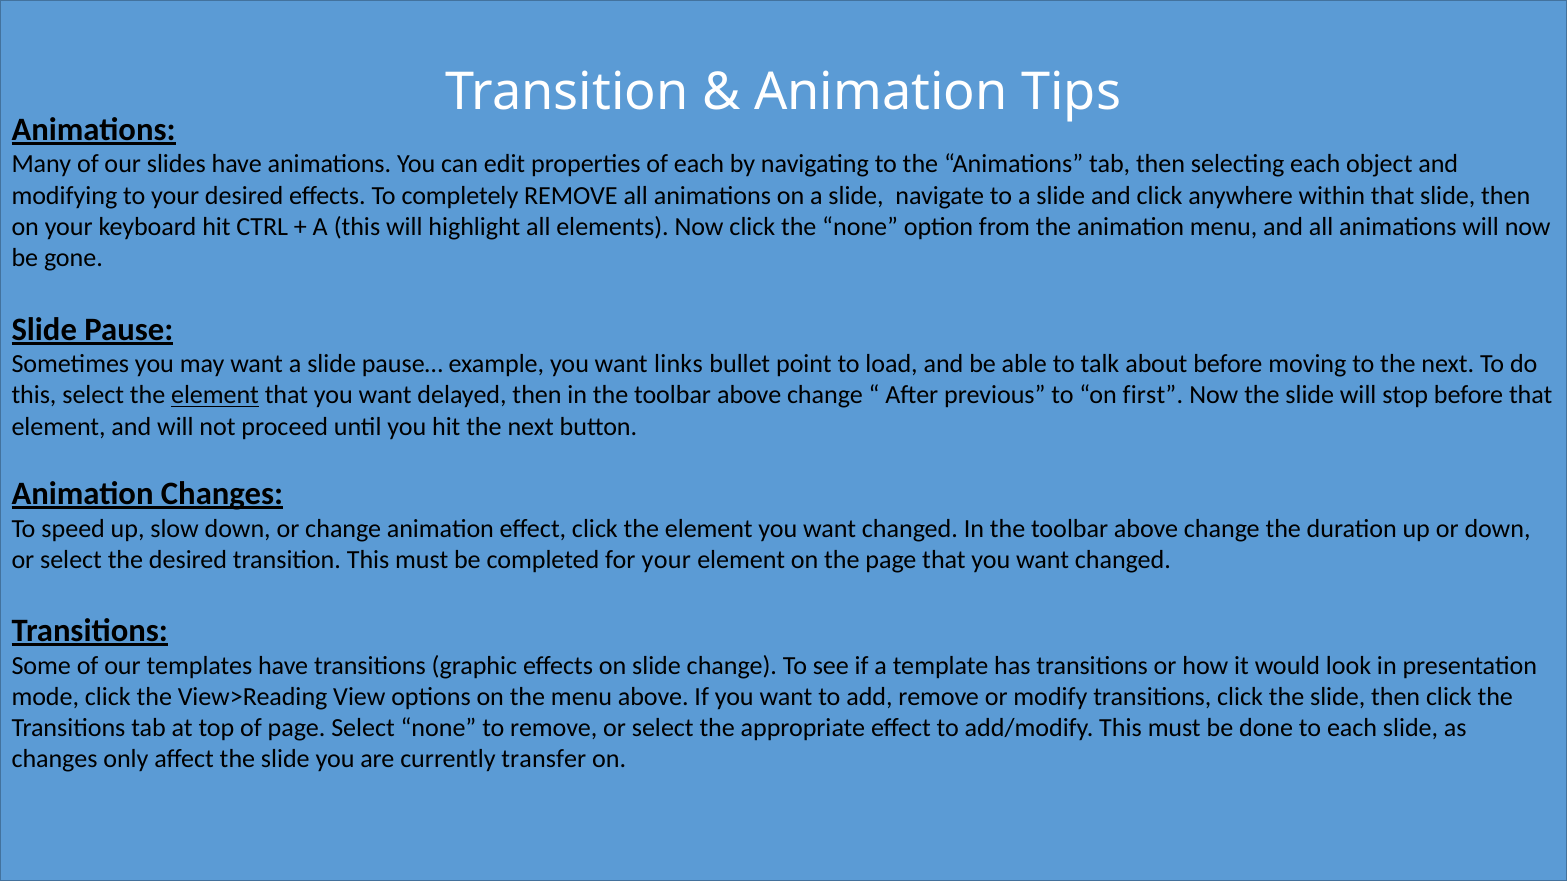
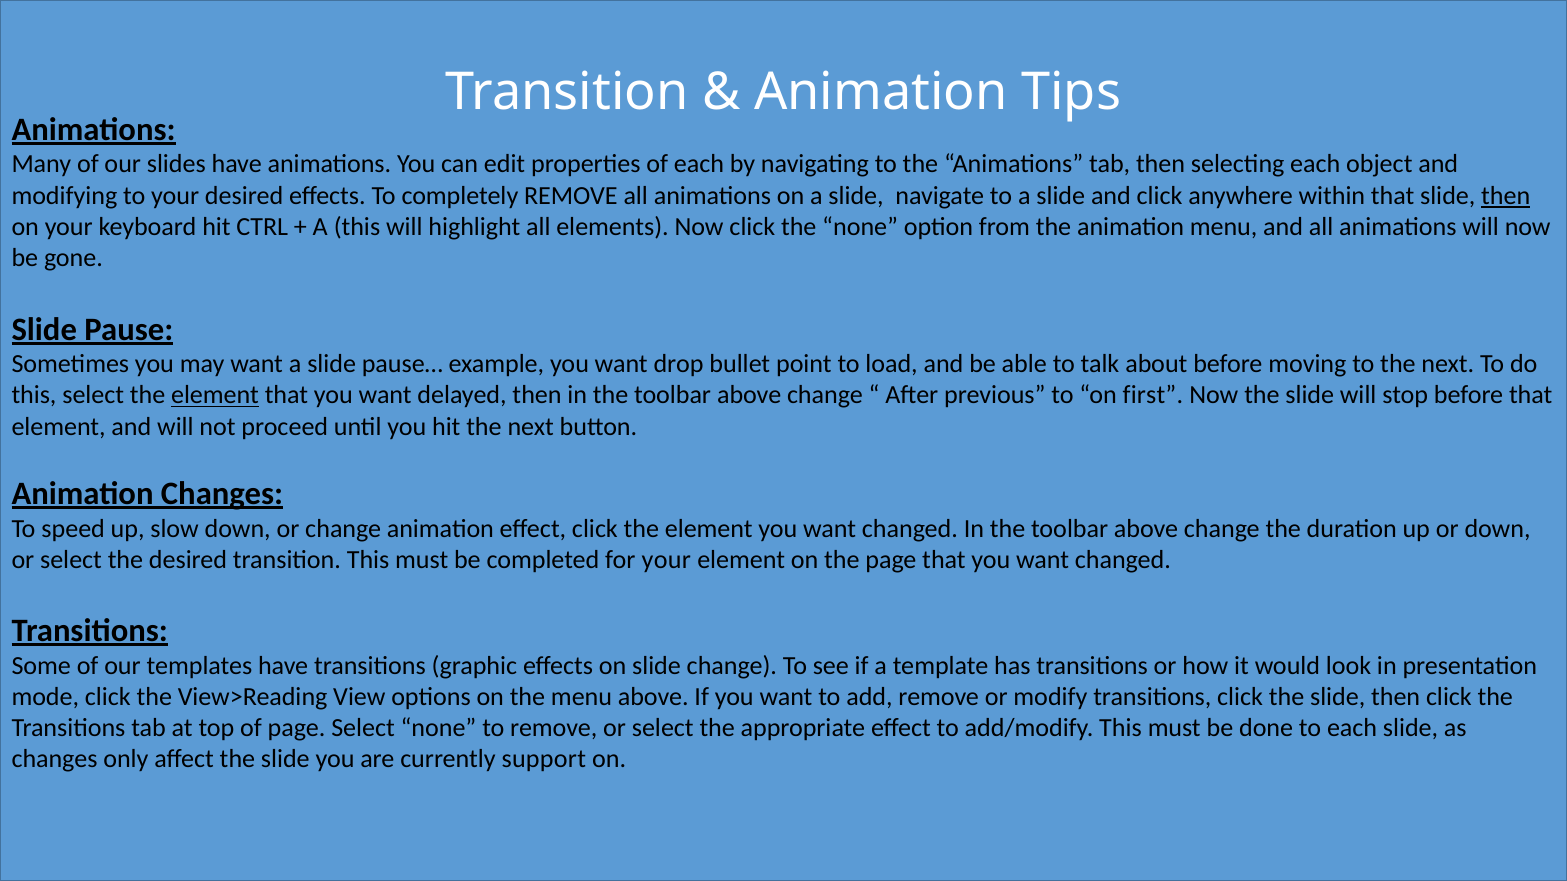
then underline: none -> present (1506, 196)
links: links -> drop (679, 364)
transfer: transfer -> support (544, 760)
